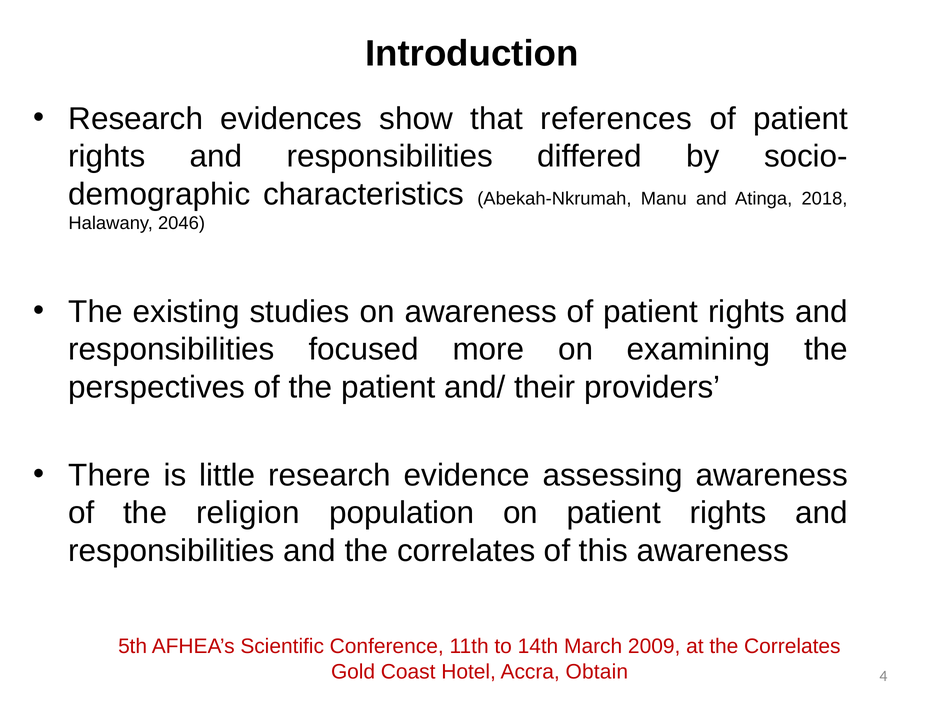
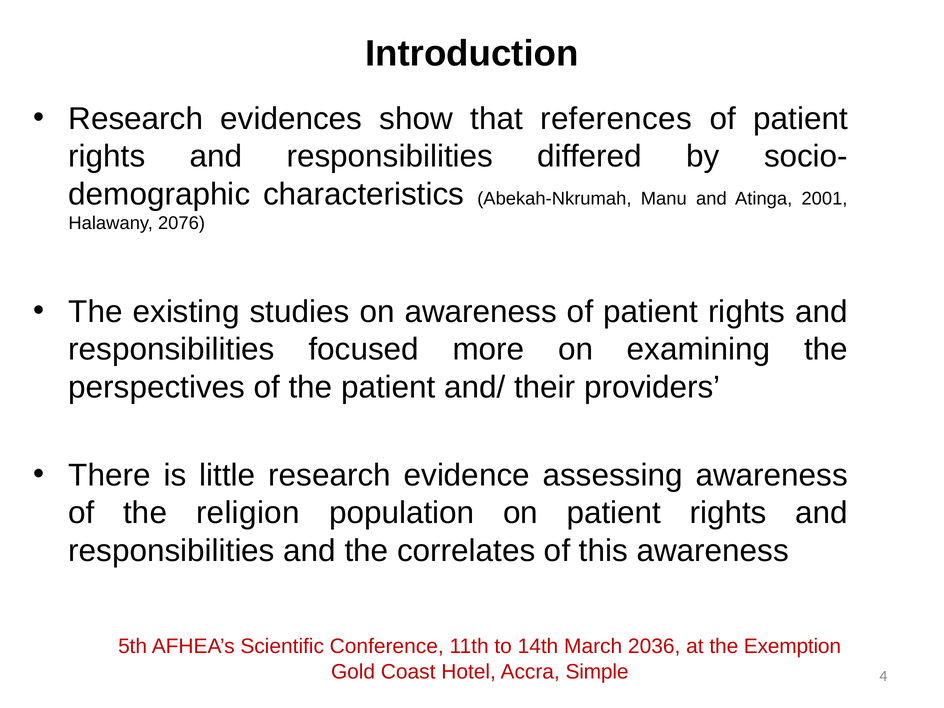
2018: 2018 -> 2001 (824, 199)
2046: 2046 -> 2076 (182, 223)
2009: 2009 -> 2036 (654, 647)
at the Correlates: Correlates -> Exemption (792, 647)
Obtain: Obtain -> Simple (597, 672)
